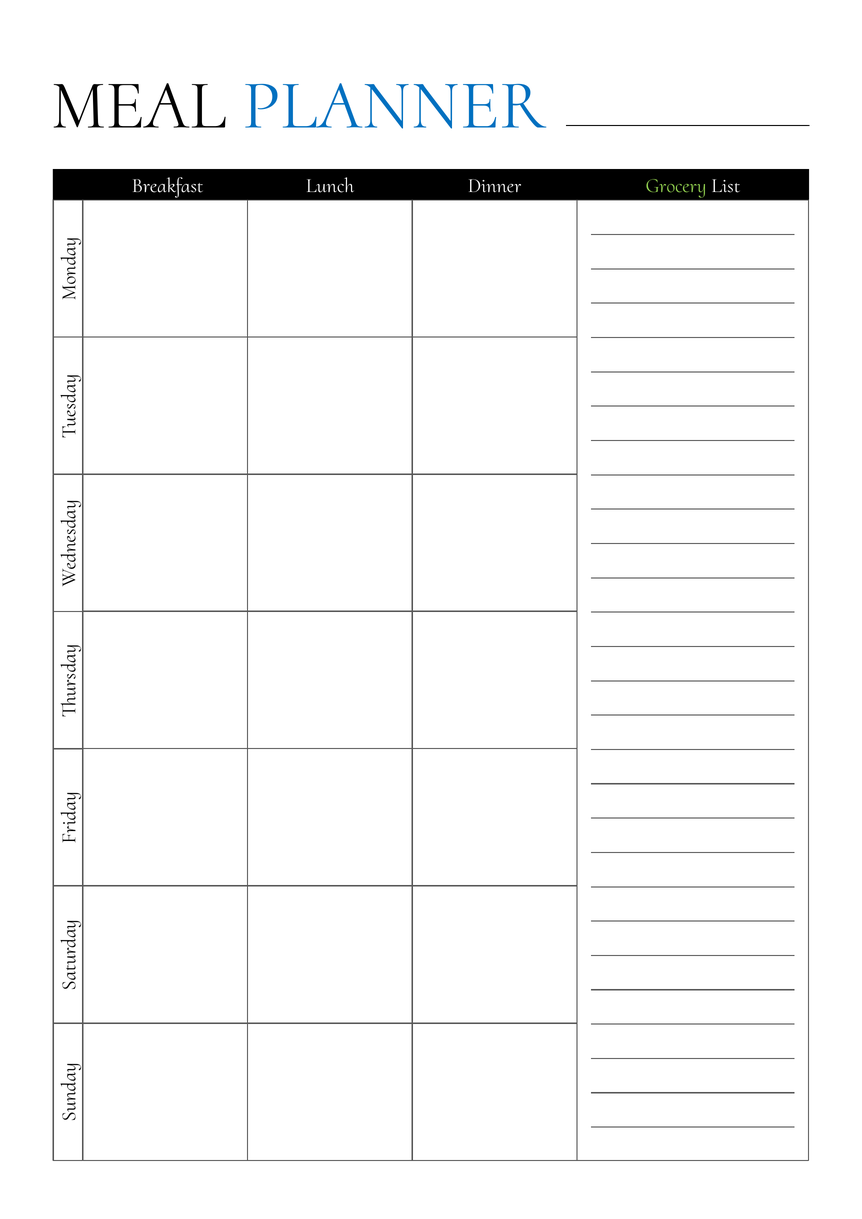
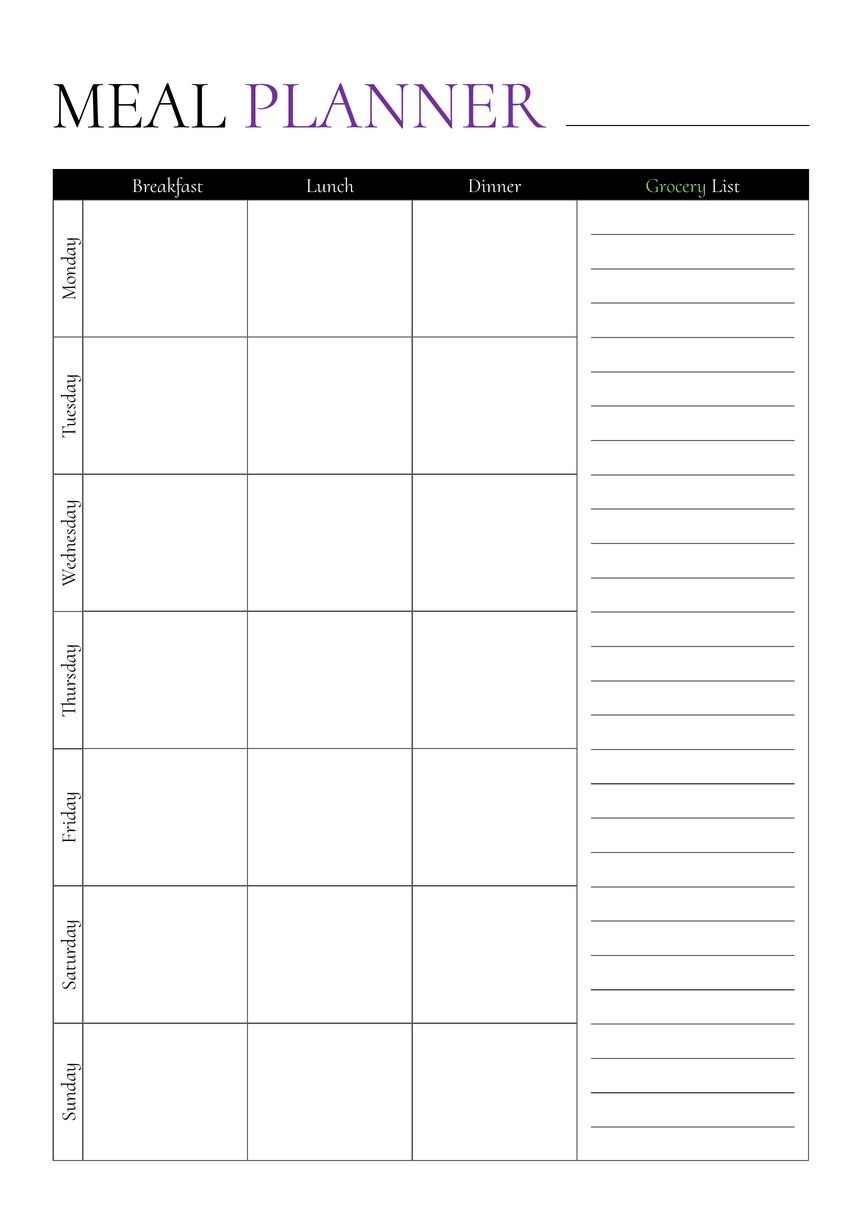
PLANNER colour: blue -> purple (394, 105)
